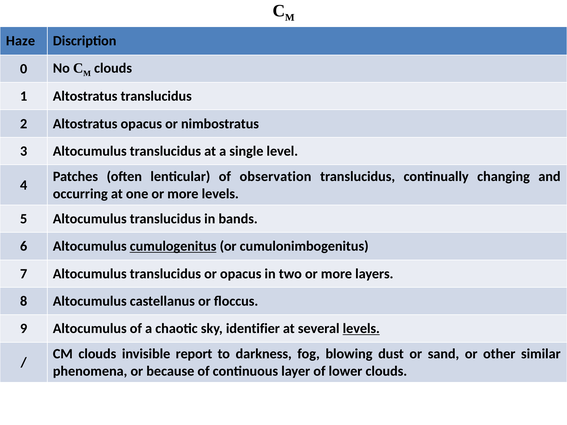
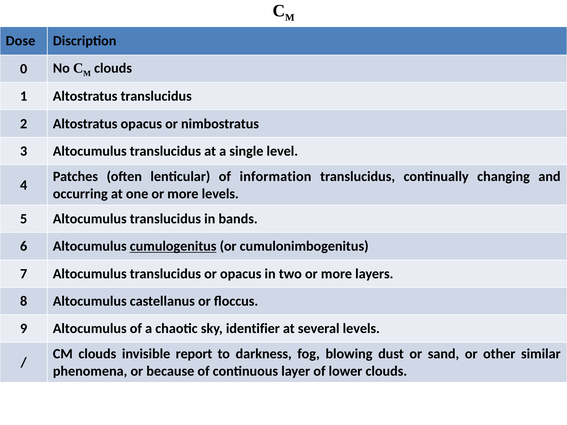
Haze: Haze -> Dose (21, 41)
observation: observation -> information (276, 176)
levels underline: present -> none (361, 329)
